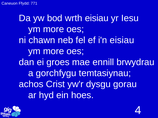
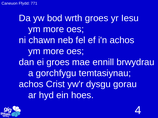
wrth eisiau: eisiau -> groes (97, 18)
i'n eisiau: eisiau -> achos (122, 40)
